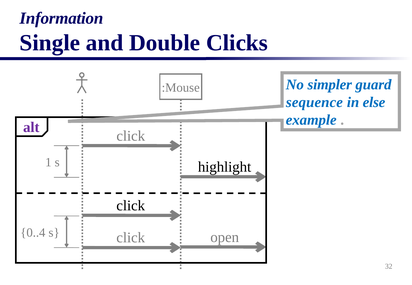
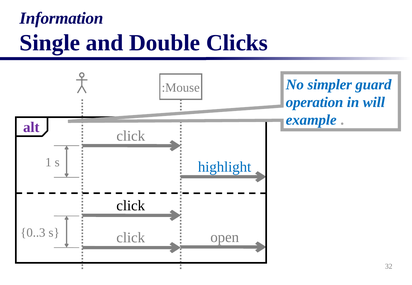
sequence: sequence -> operation (315, 102)
else: else -> will (374, 102)
highlight colour: black -> blue (225, 167)
0..4: 0..4 -> 0..3 (33, 233)
